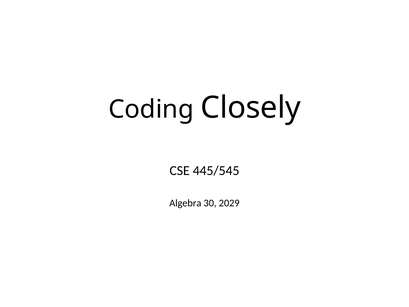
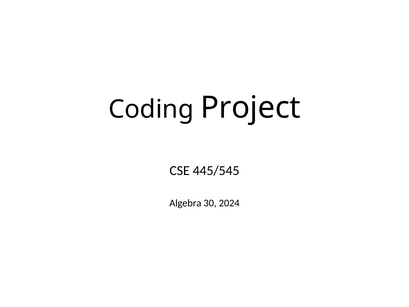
Closely: Closely -> Project (251, 108)
2029: 2029 -> 2024 (229, 203)
